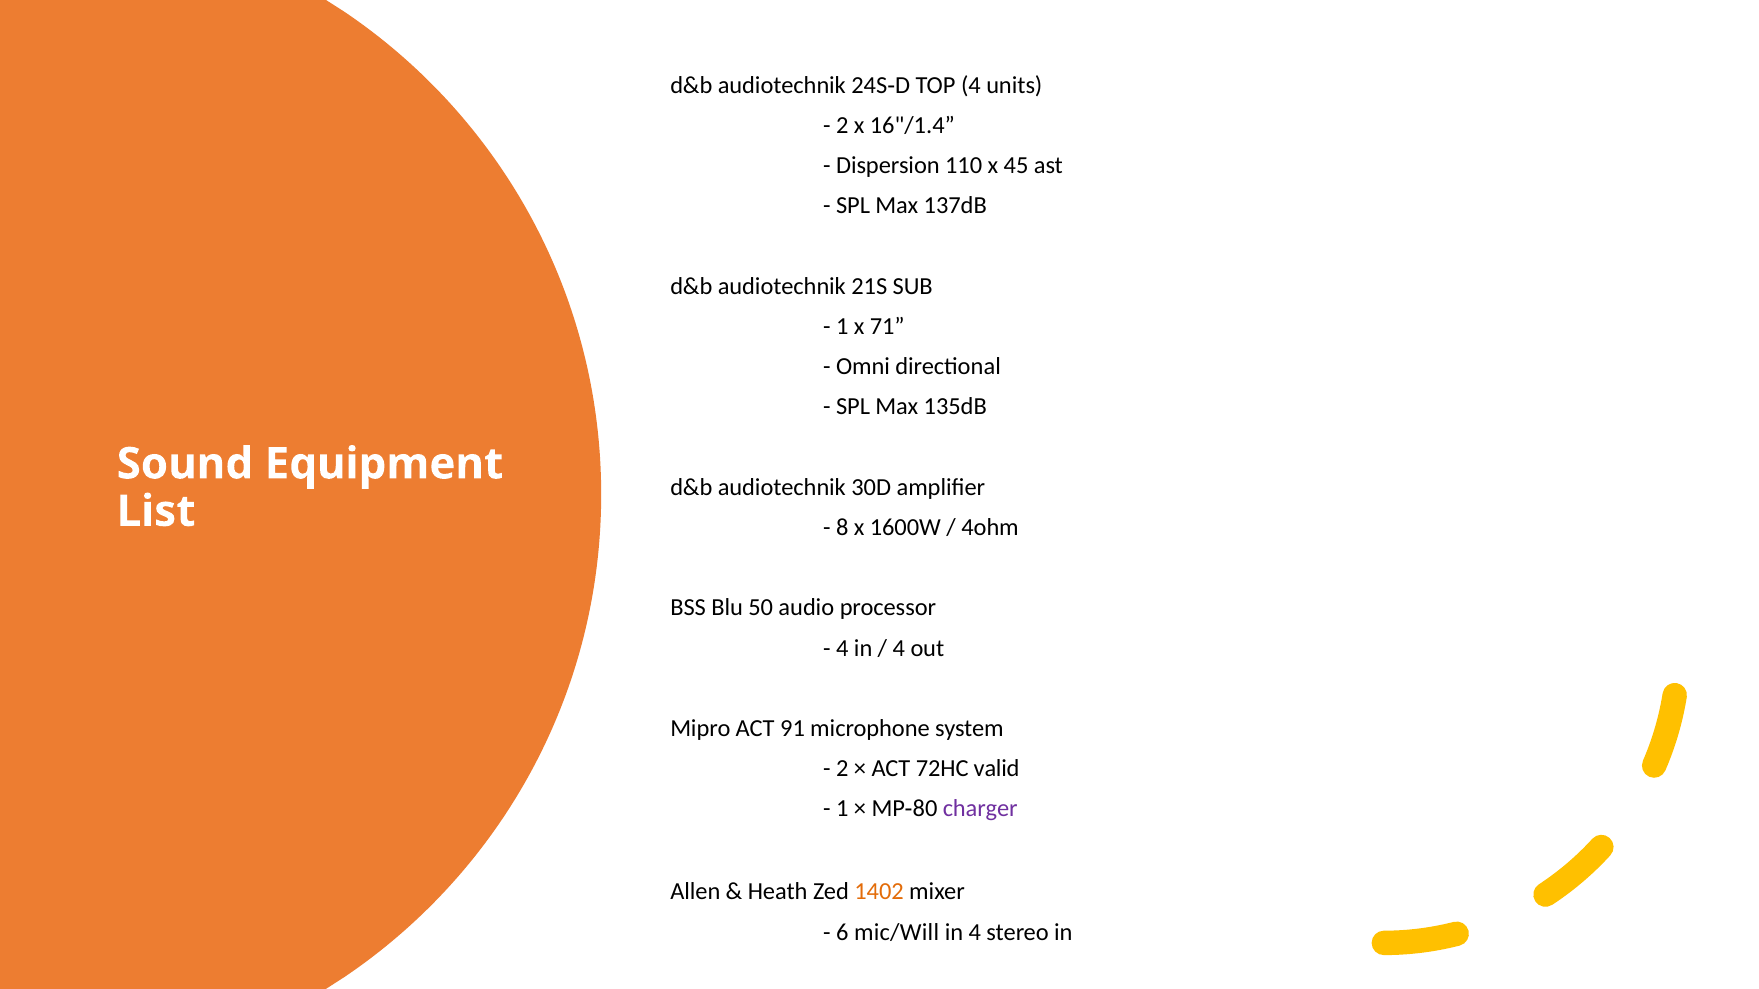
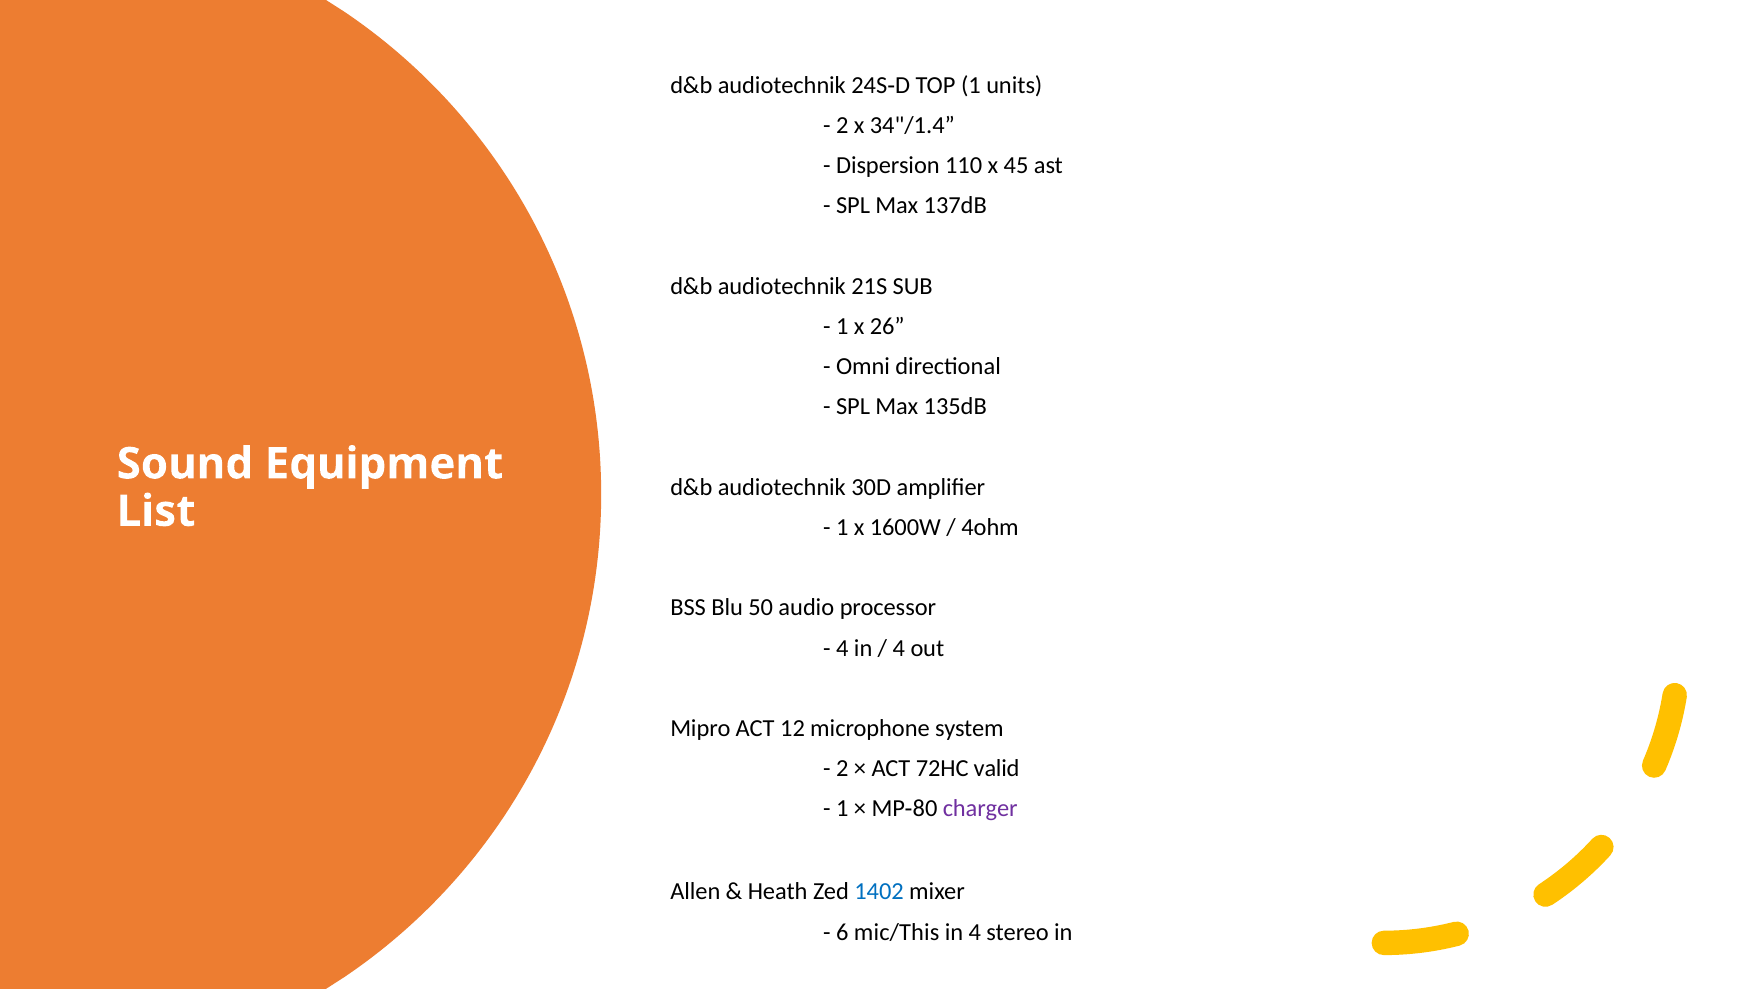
TOP 4: 4 -> 1 (971, 85)
16"/1.4: 16"/1.4 -> 34"/1.4 (912, 125)
71: 71 -> 26 (887, 326)
8: 8 -> 1 (842, 528)
91: 91 -> 12 (793, 729)
1402 colour: orange -> blue (879, 892)
mic/Will: mic/Will -> mic/This (897, 933)
